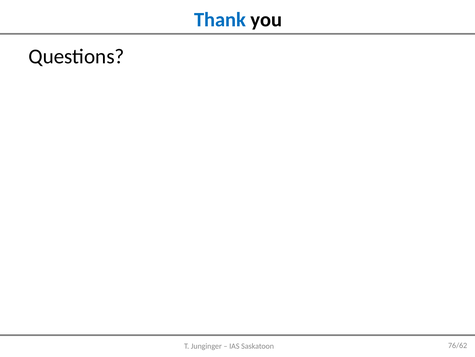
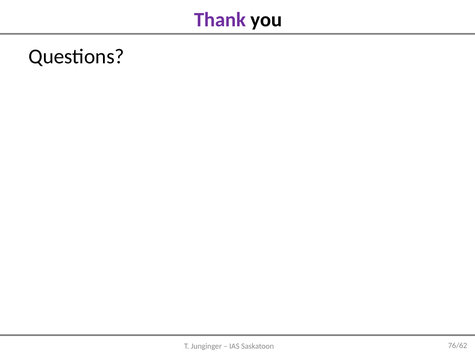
Thank colour: blue -> purple (220, 20)
